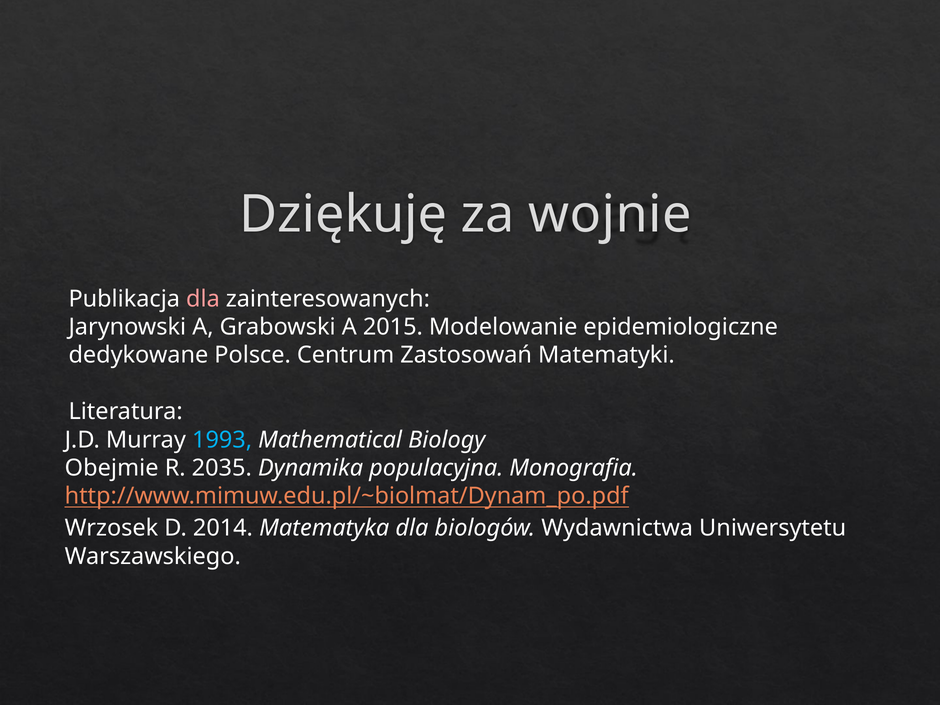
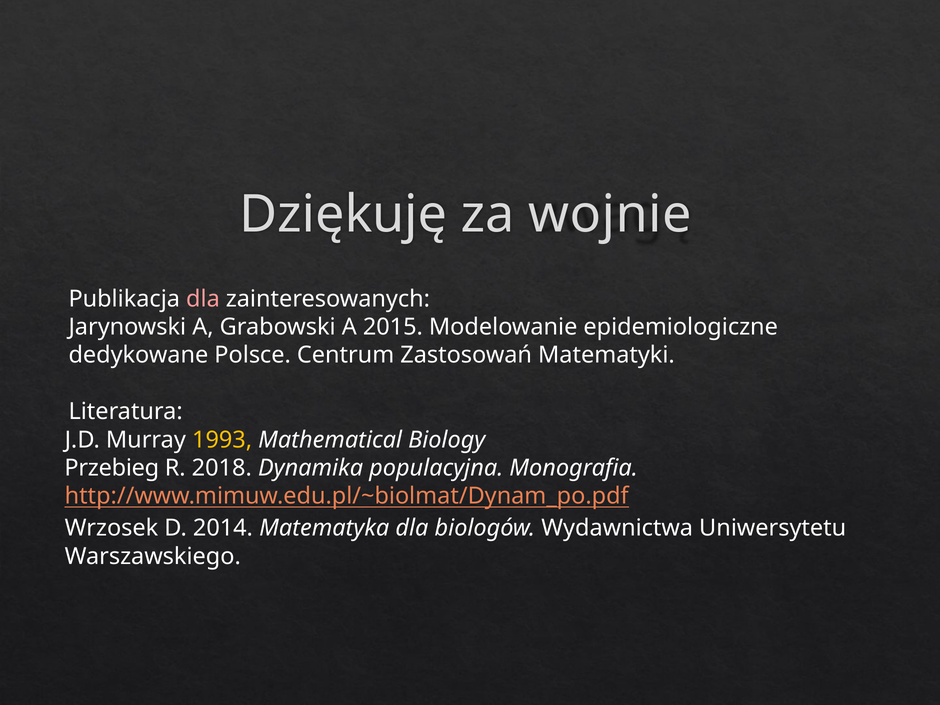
1993 colour: light blue -> yellow (222, 440)
Obejmie: Obejmie -> Przebieg (112, 468)
2035: 2035 -> 2018 (222, 468)
